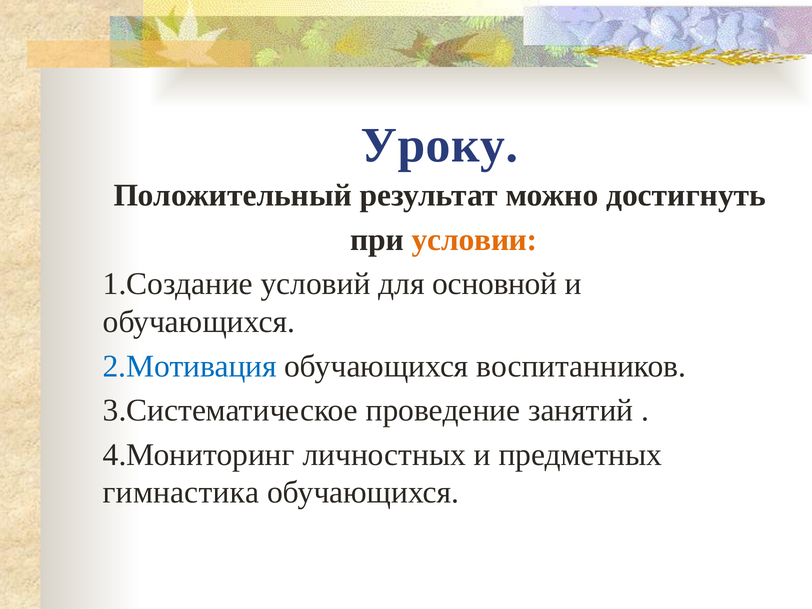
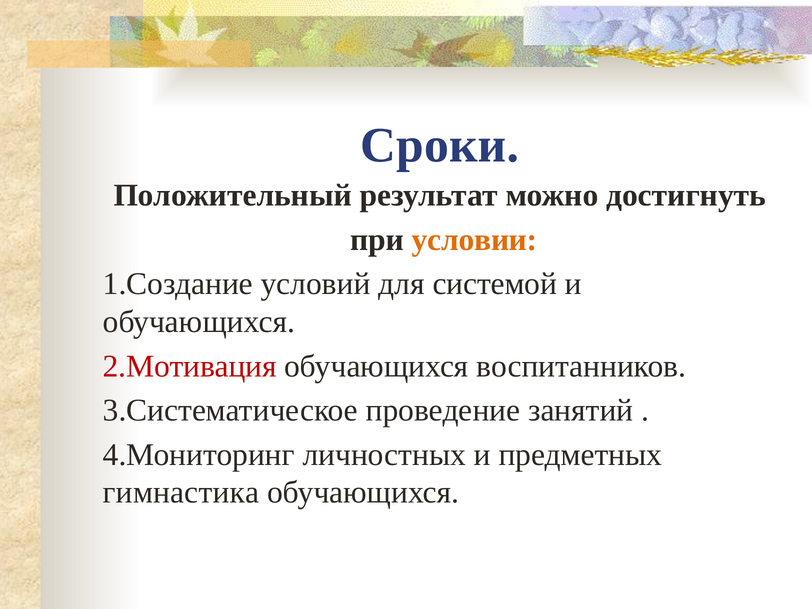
Уроку: Уроку -> Сроки (440, 146)
основной: основной -> системой (495, 284)
2.Мотивация colour: blue -> red (190, 366)
